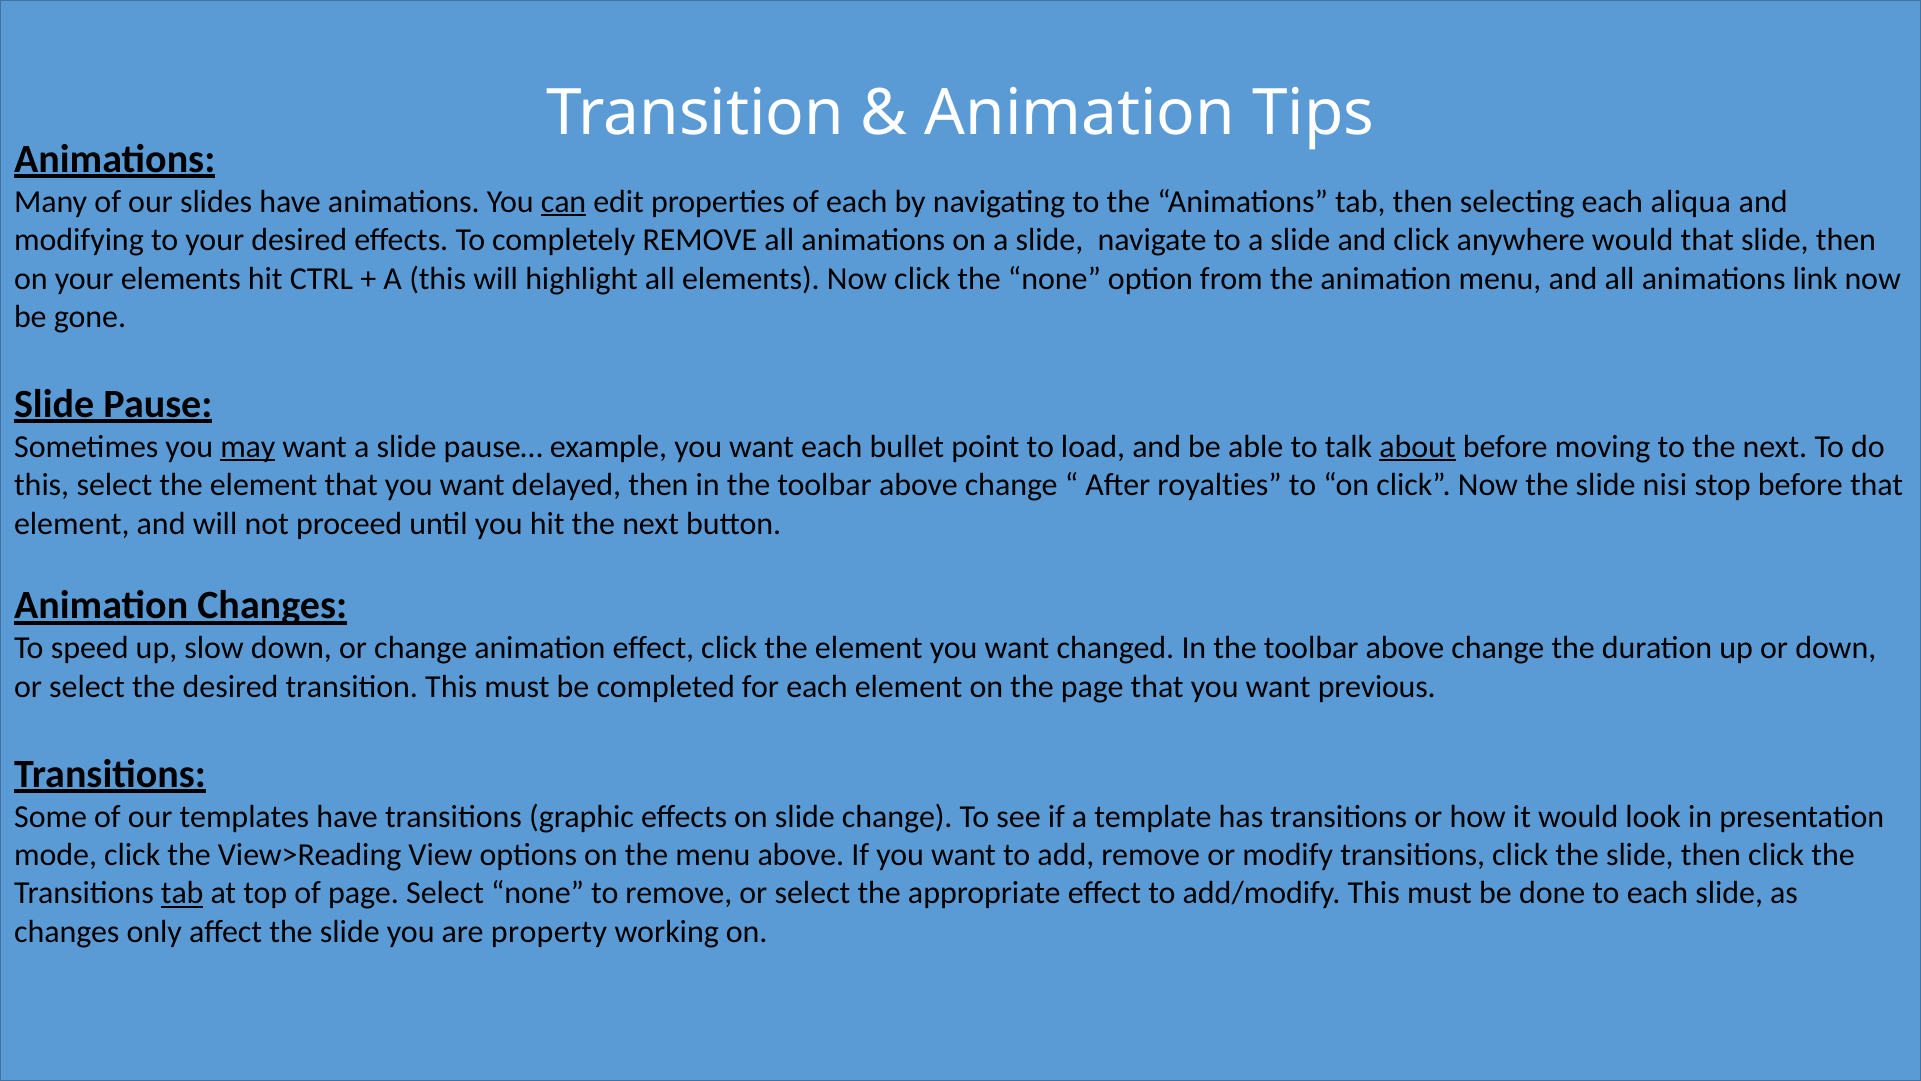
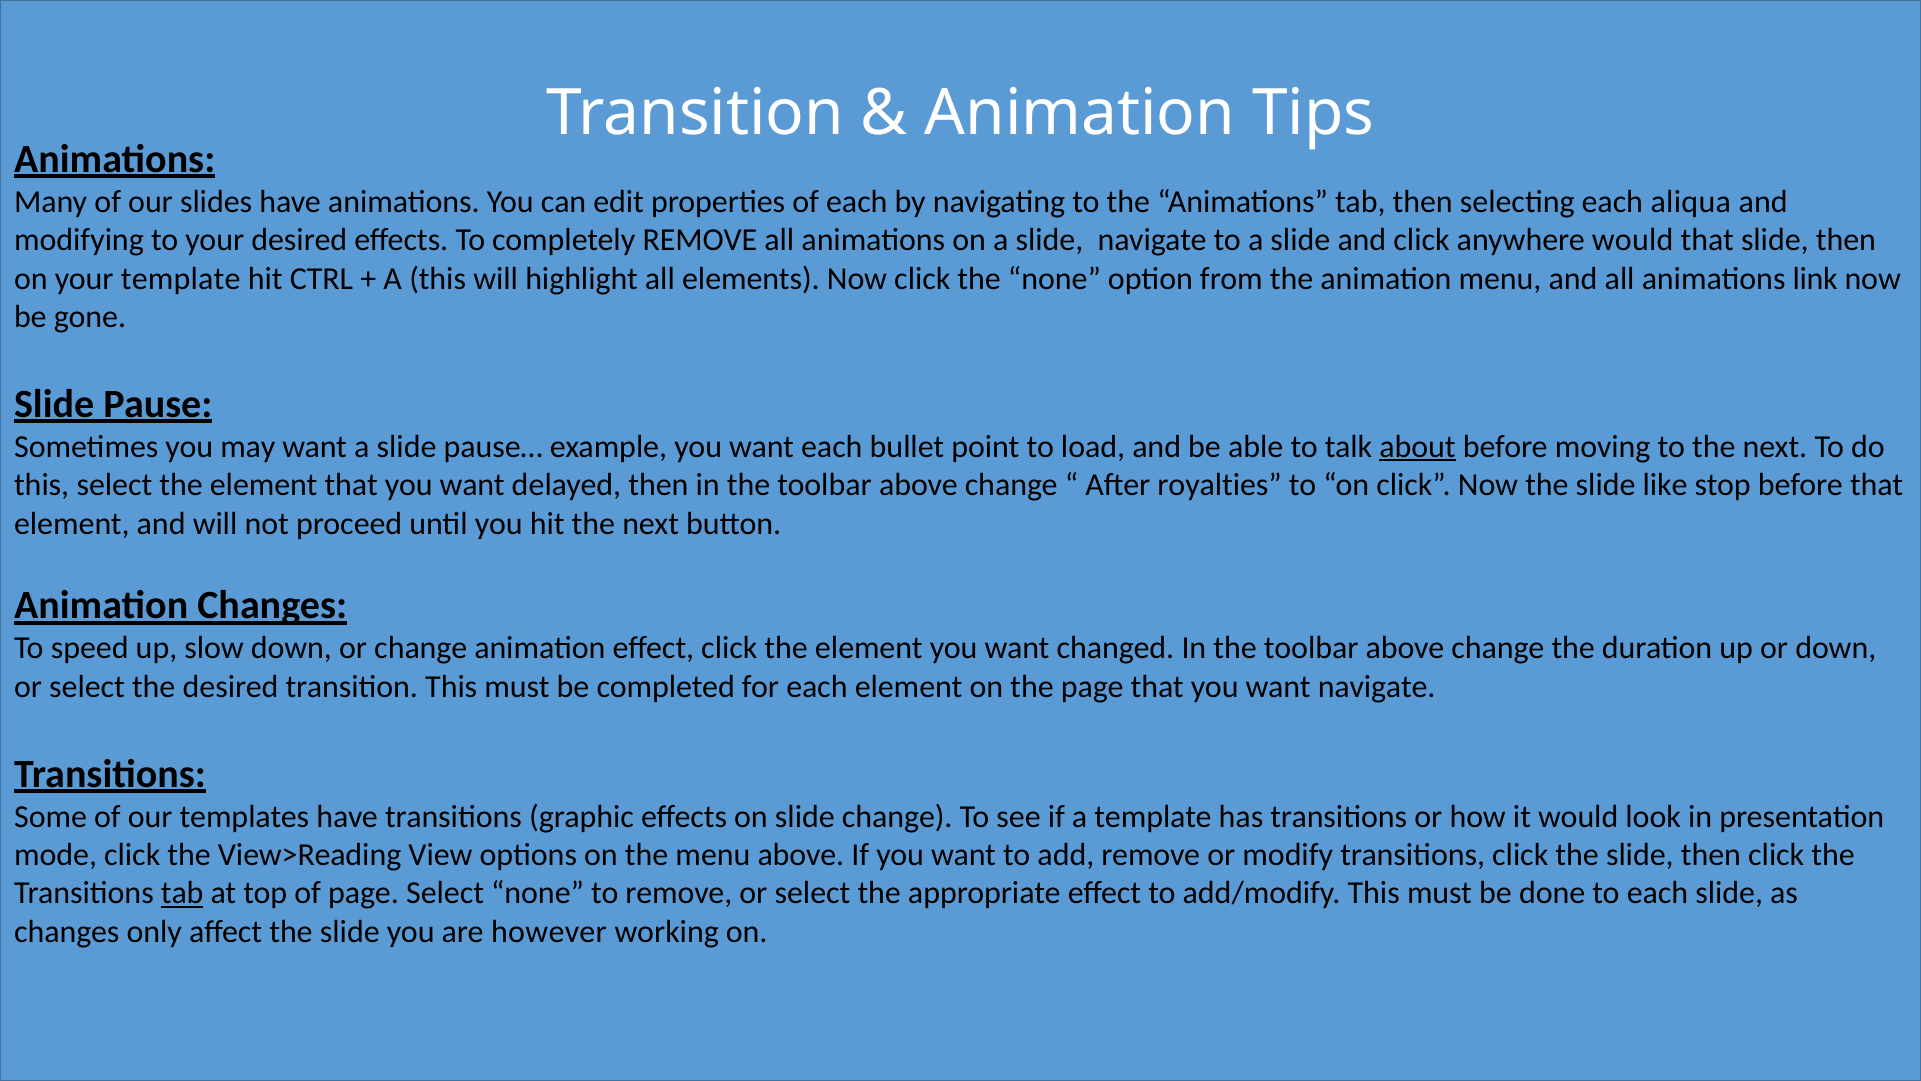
can underline: present -> none (564, 202)
your elements: elements -> template (181, 278)
may underline: present -> none (248, 446)
nisi: nisi -> like (1665, 485)
want previous: previous -> navigate (1377, 686)
property: property -> however (549, 931)
